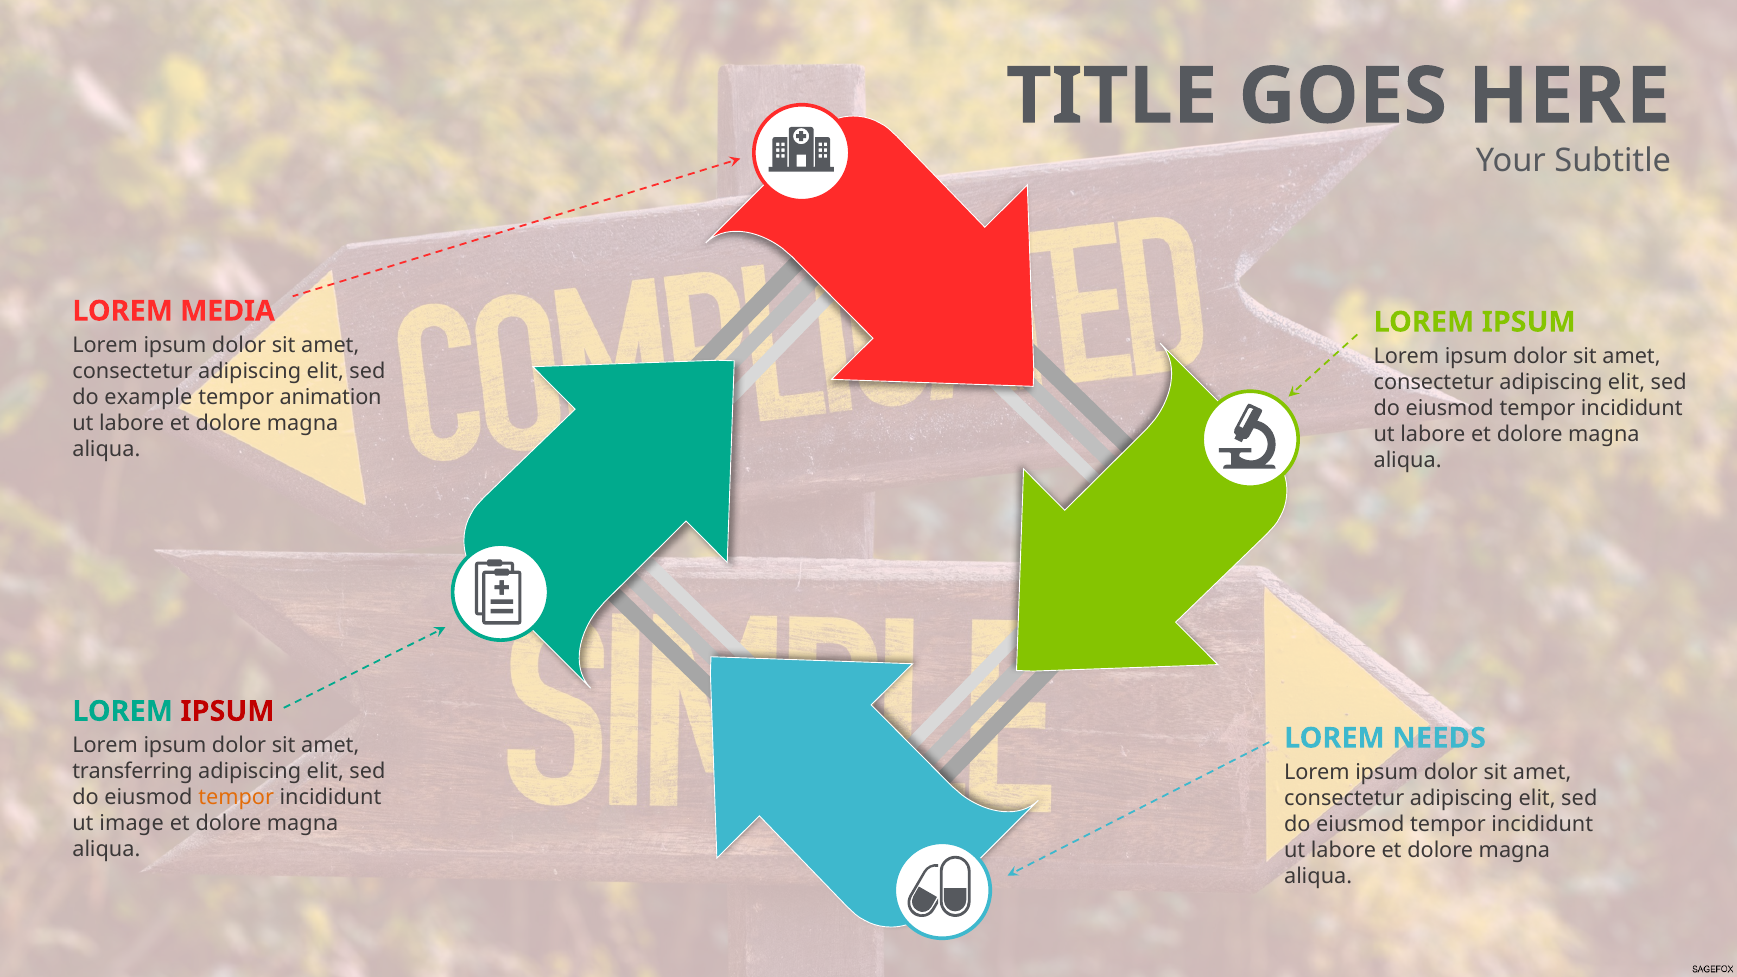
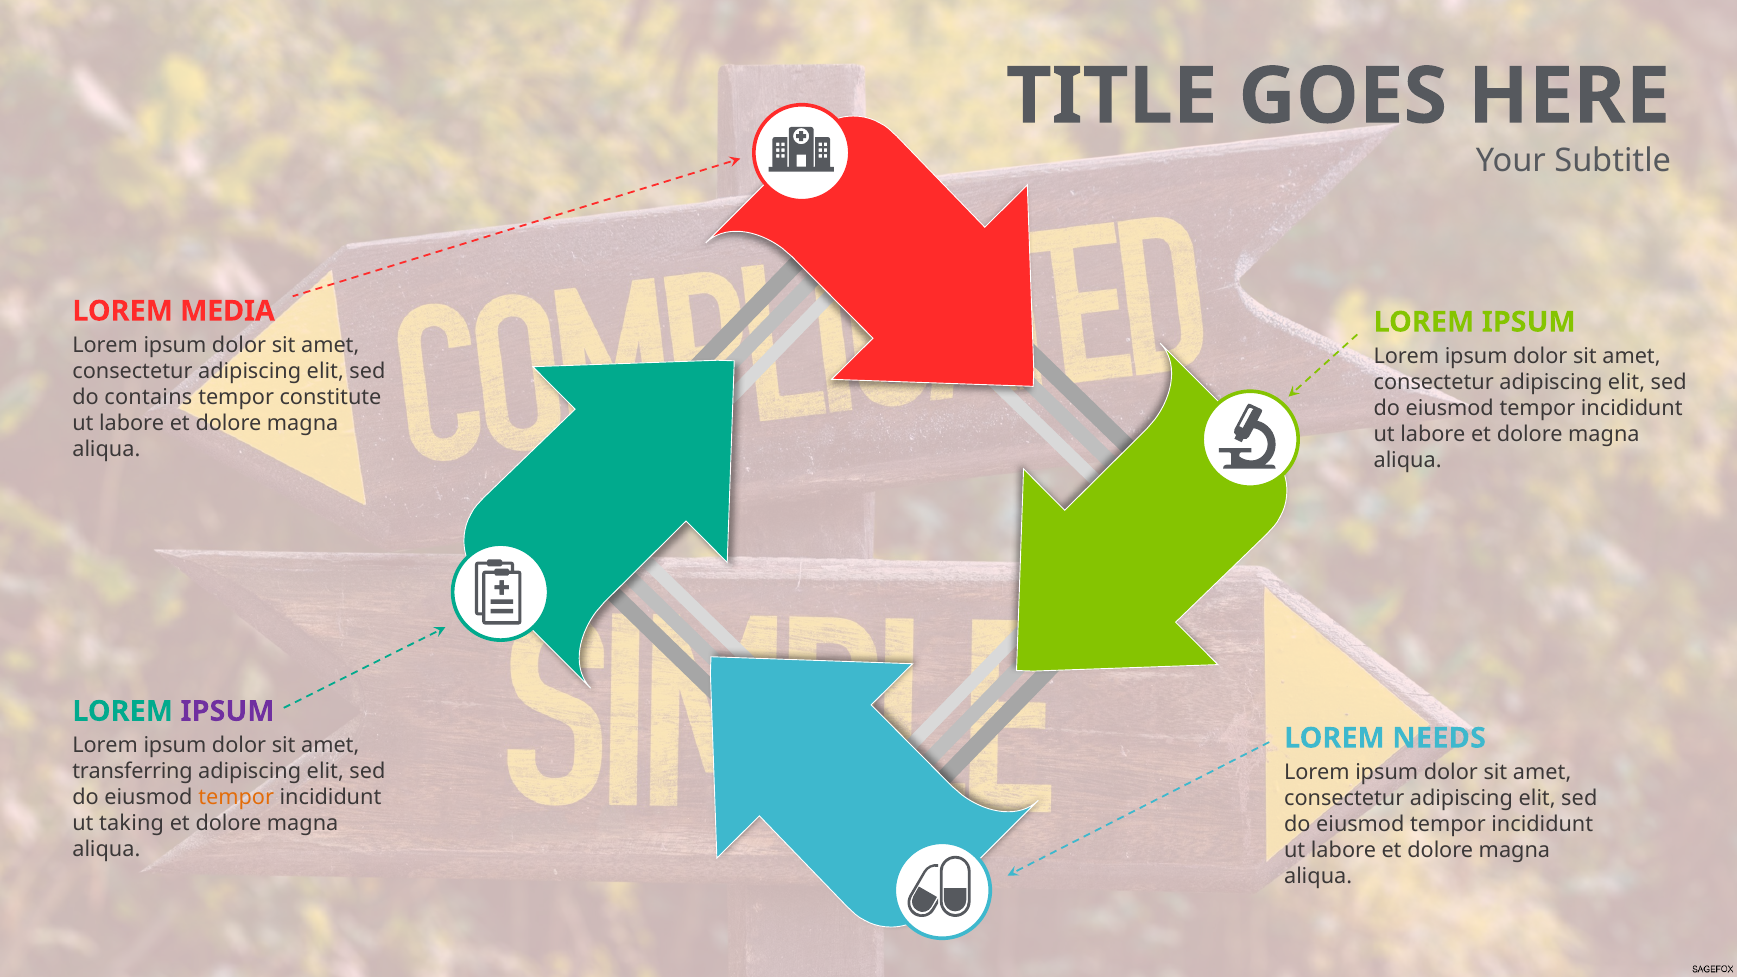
example: example -> contains (148, 397)
animation: animation -> constitute (330, 397)
IPSUM colour: red -> purple (227, 711)
image: image -> taking (132, 824)
